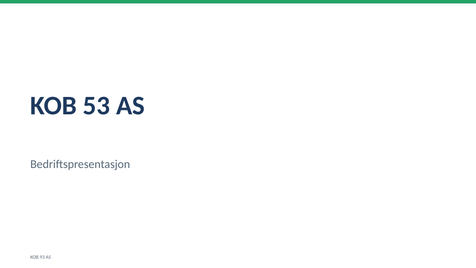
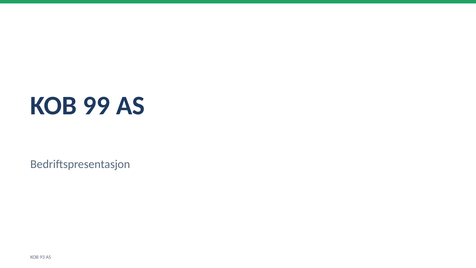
53: 53 -> 99 (96, 106)
